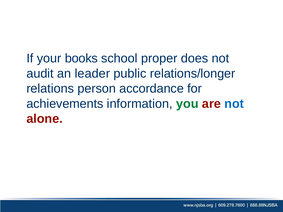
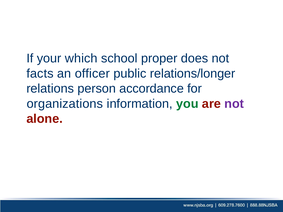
books: books -> which (81, 59)
audit: audit -> facts (40, 74)
leader: leader -> officer (92, 74)
achievements: achievements -> organizations (65, 104)
not colour: blue -> purple (234, 104)
